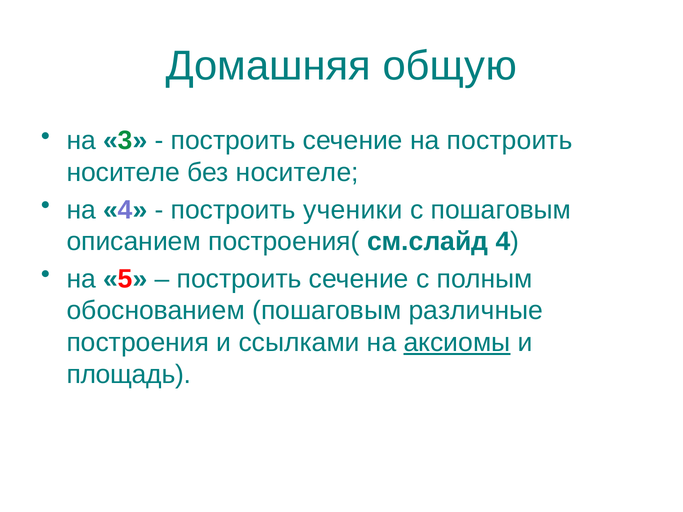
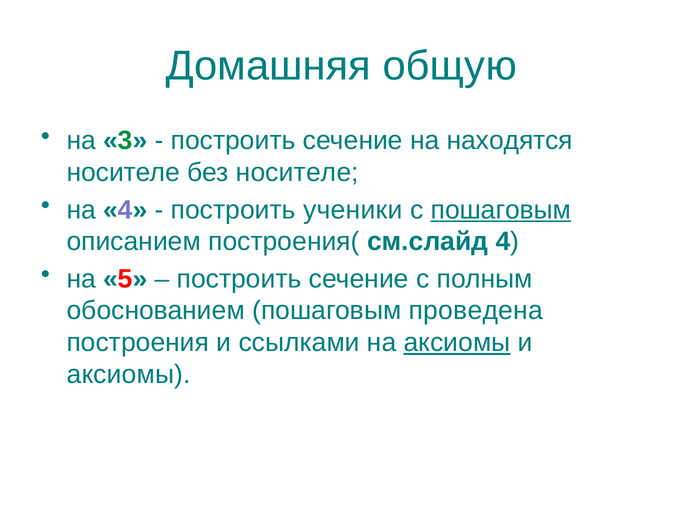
на построить: построить -> находятся (510, 141)
пошаговым underline: none -> present (501, 210)
различные: различные -> проведена (476, 311)
площадь: площадь -> аксиомы (129, 375)
